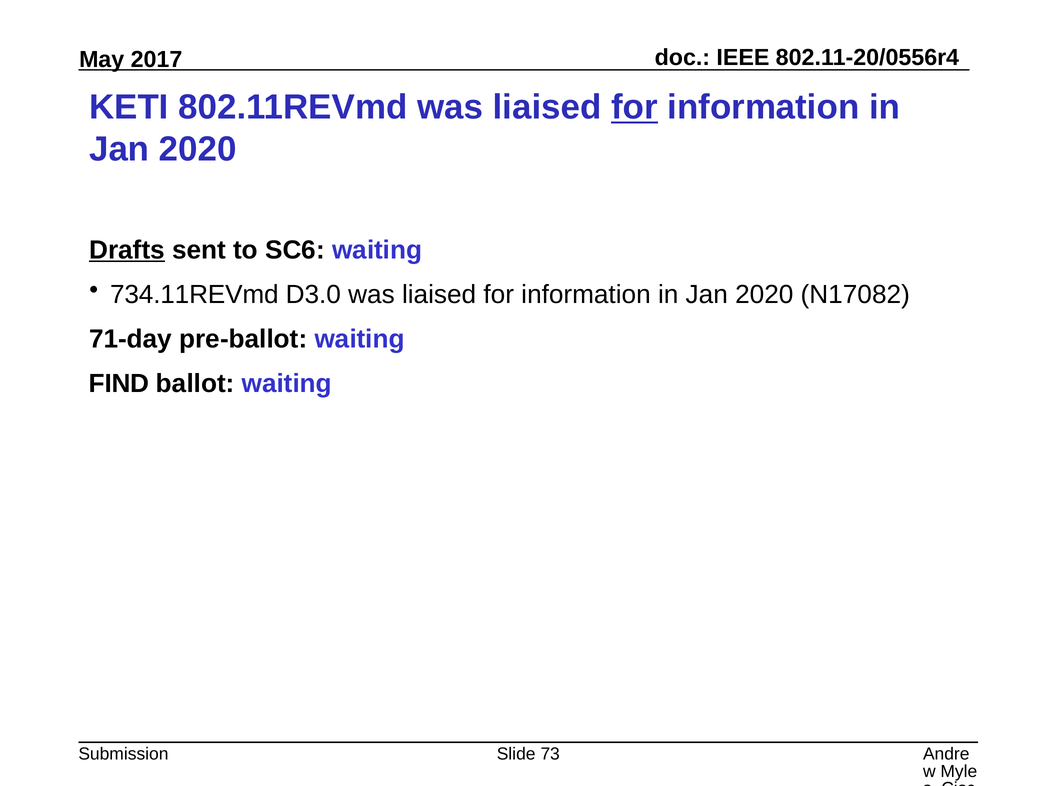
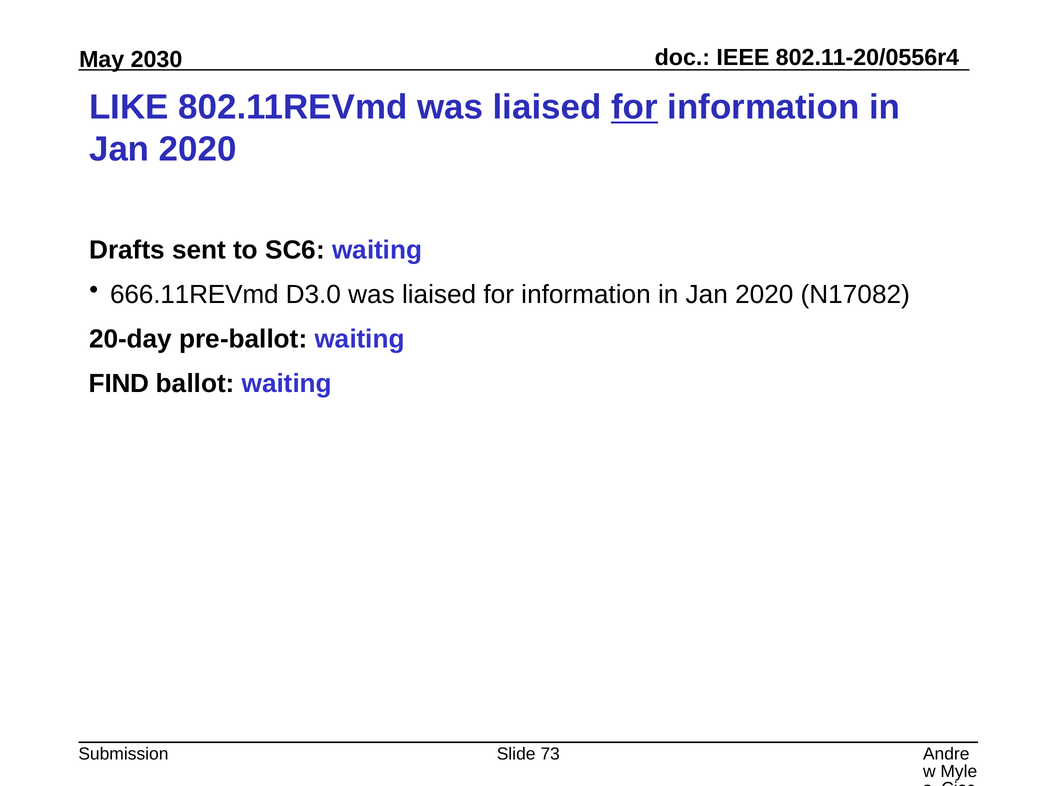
2017: 2017 -> 2030 (156, 60)
KETI: KETI -> LIKE (129, 107)
Drafts underline: present -> none (127, 250)
734.11REVmd: 734.11REVmd -> 666.11REVmd (194, 294)
71-day: 71-day -> 20-day (131, 339)
